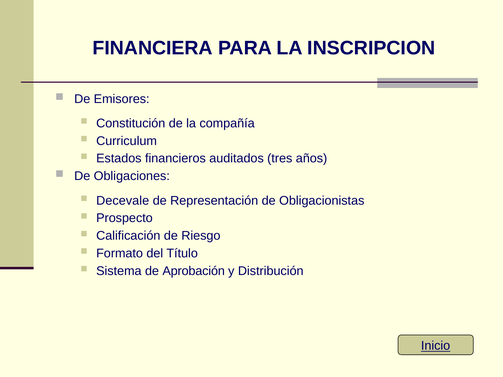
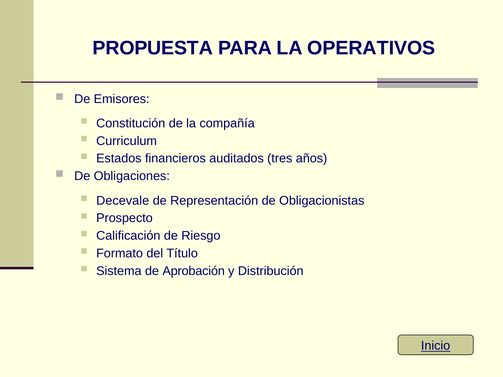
FINANCIERA: FINANCIERA -> PROPUESTA (153, 48)
INSCRIPCION: INSCRIPCION -> OPERATIVOS (371, 48)
